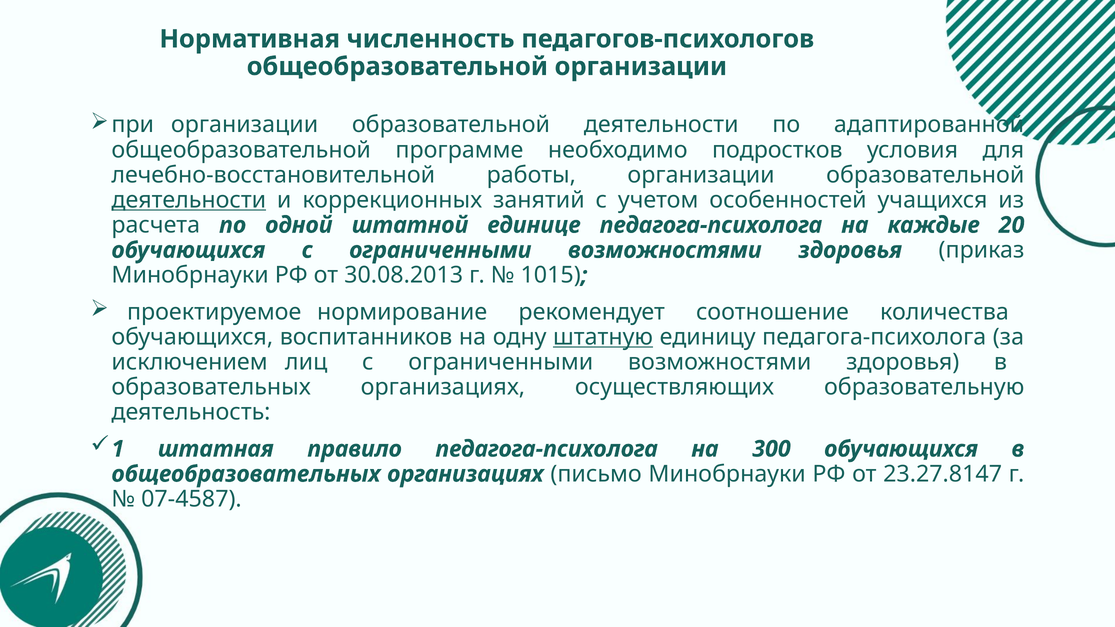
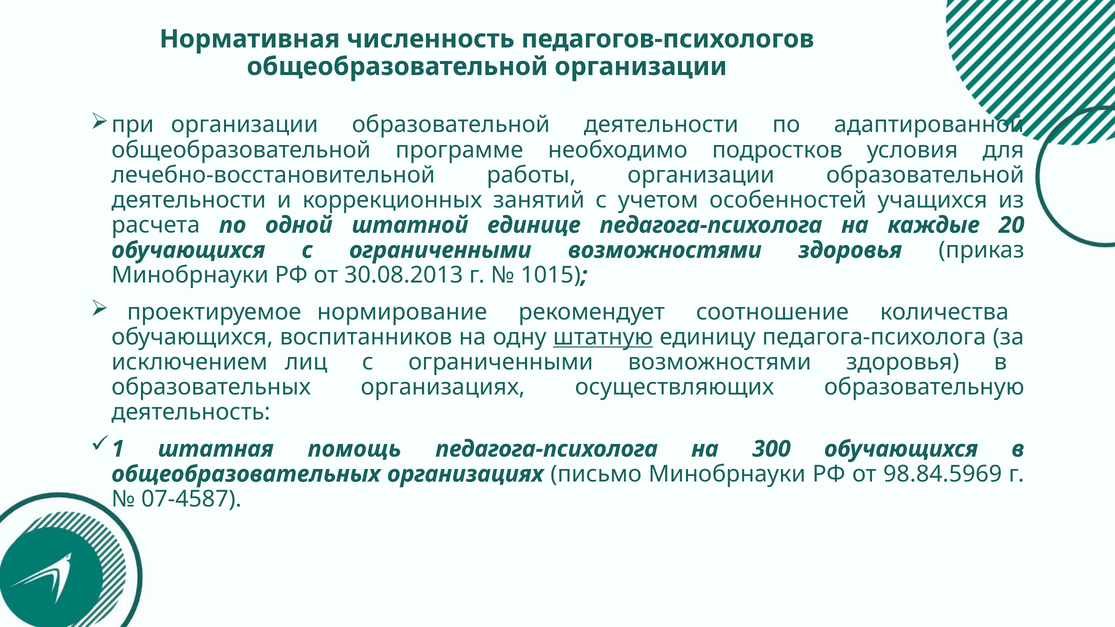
деятельности underline: present -> none (189, 200)
правило: правило -> помощь (354, 449)
23.27.8147: 23.27.8147 -> 98.84.5969 (943, 474)
